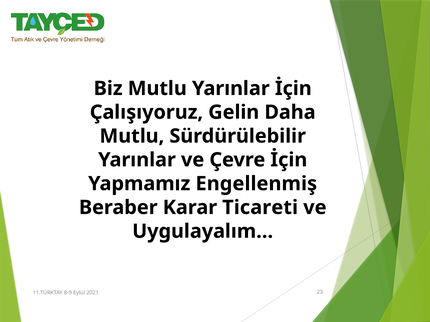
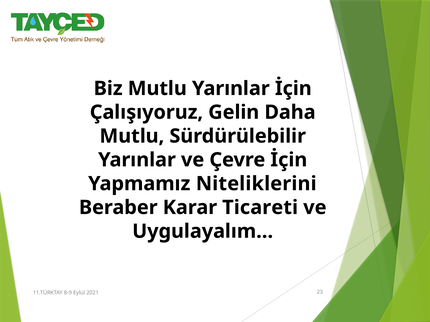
Engellenmiş: Engellenmiş -> Niteliklerini (256, 184)
